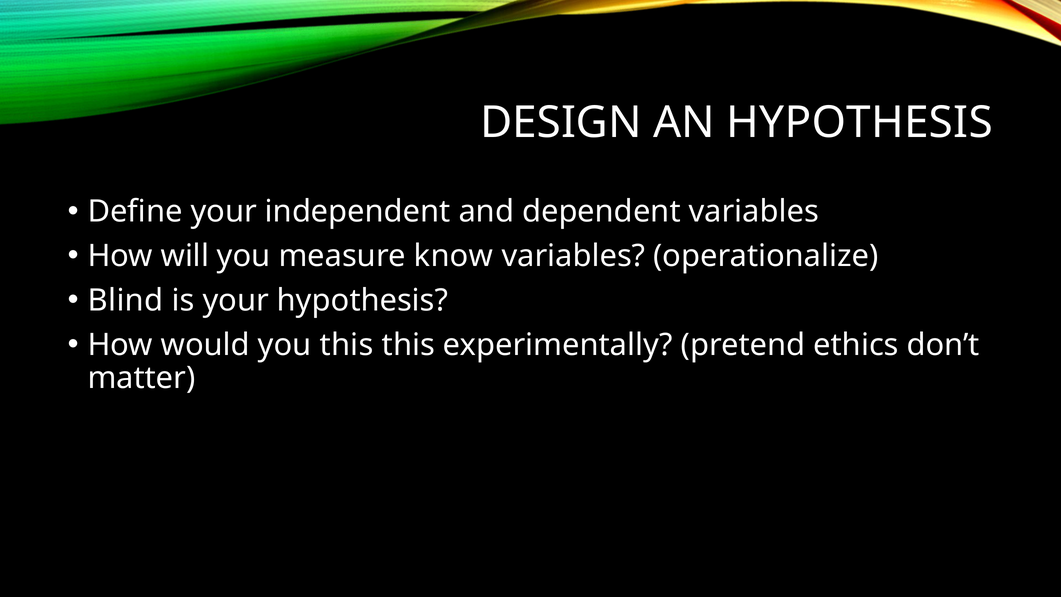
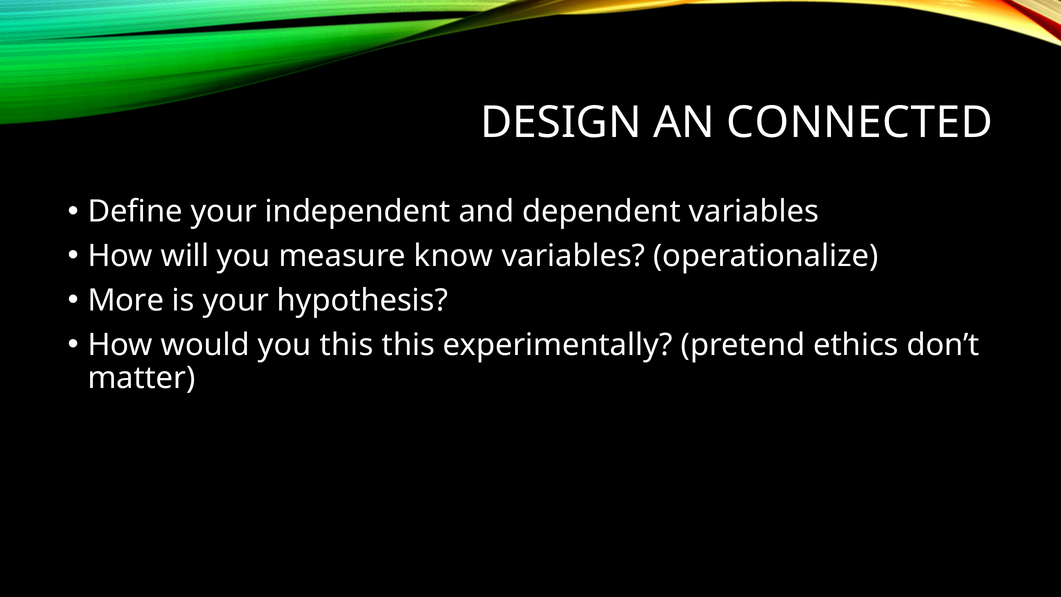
AN HYPOTHESIS: HYPOTHESIS -> CONNECTED (860, 122)
Blind: Blind -> More (126, 300)
